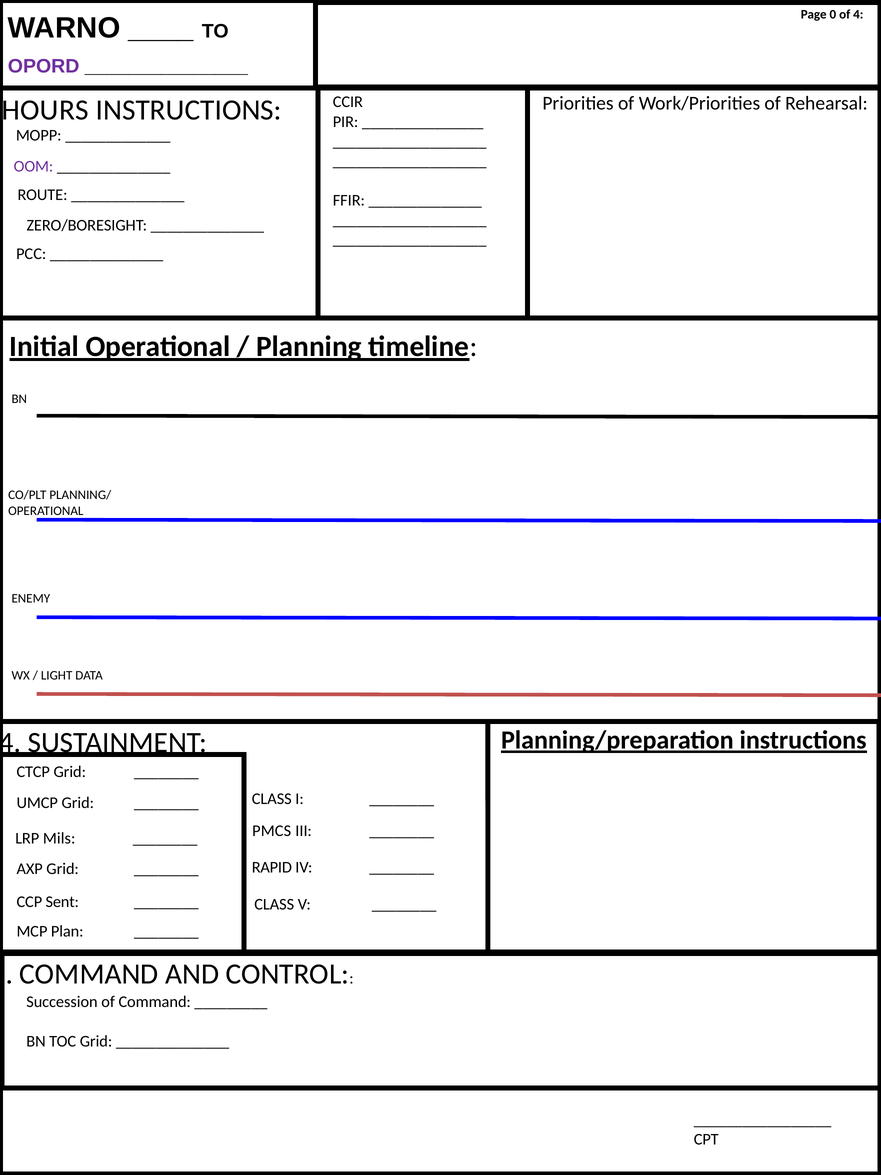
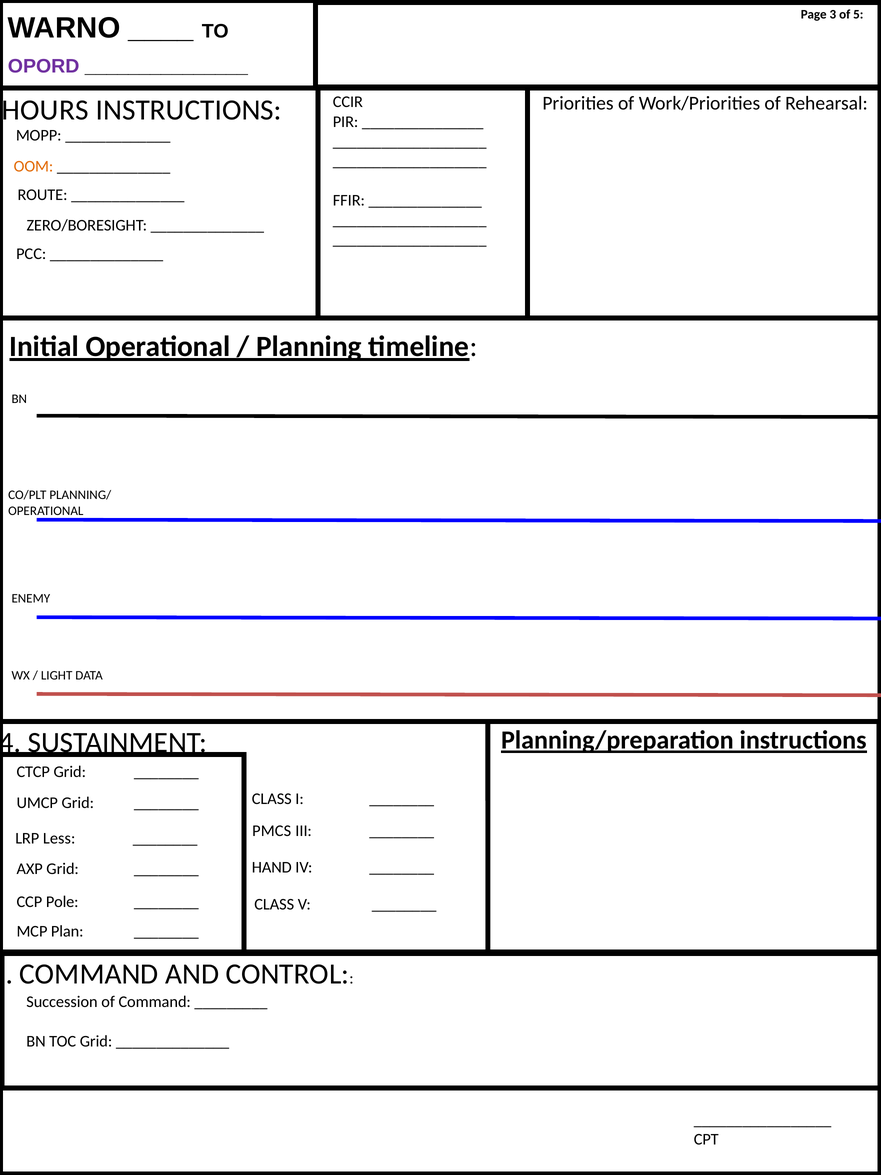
0: 0 -> 3 (833, 14)
of 4: 4 -> 5 (858, 14)
OOM colour: purple -> orange (33, 166)
Mils: Mils -> Less (59, 838)
RAPID: RAPID -> HAND (272, 867)
Sent: Sent -> Pole (62, 902)
